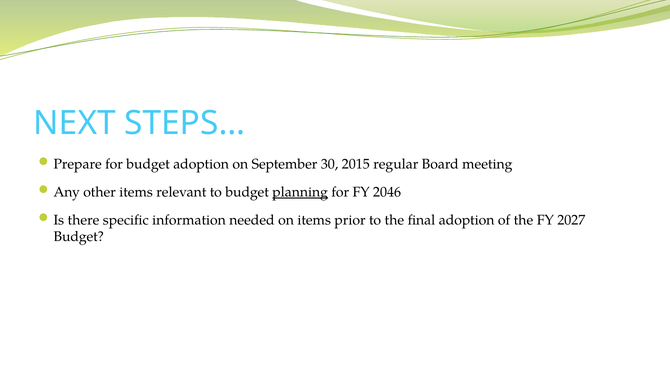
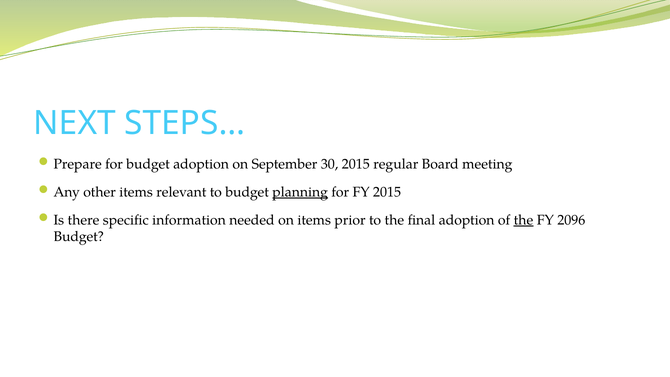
FY 2046: 2046 -> 2015 (387, 192)
the underline: none -> present (523, 220)
2027: 2027 -> 2096 (571, 220)
